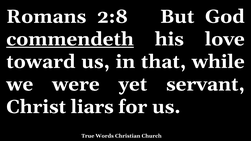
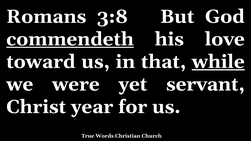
2:8: 2:8 -> 3:8 (112, 17)
while underline: none -> present (218, 62)
liars: liars -> year (92, 107)
